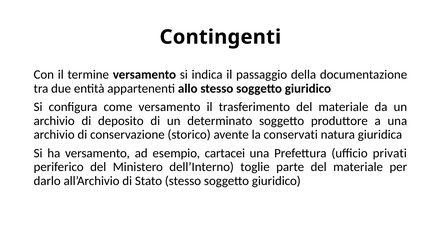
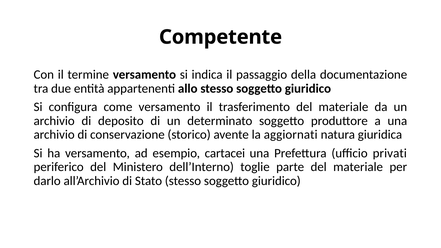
Contingenti: Contingenti -> Competente (221, 37)
conservati: conservati -> aggiornati (291, 135)
